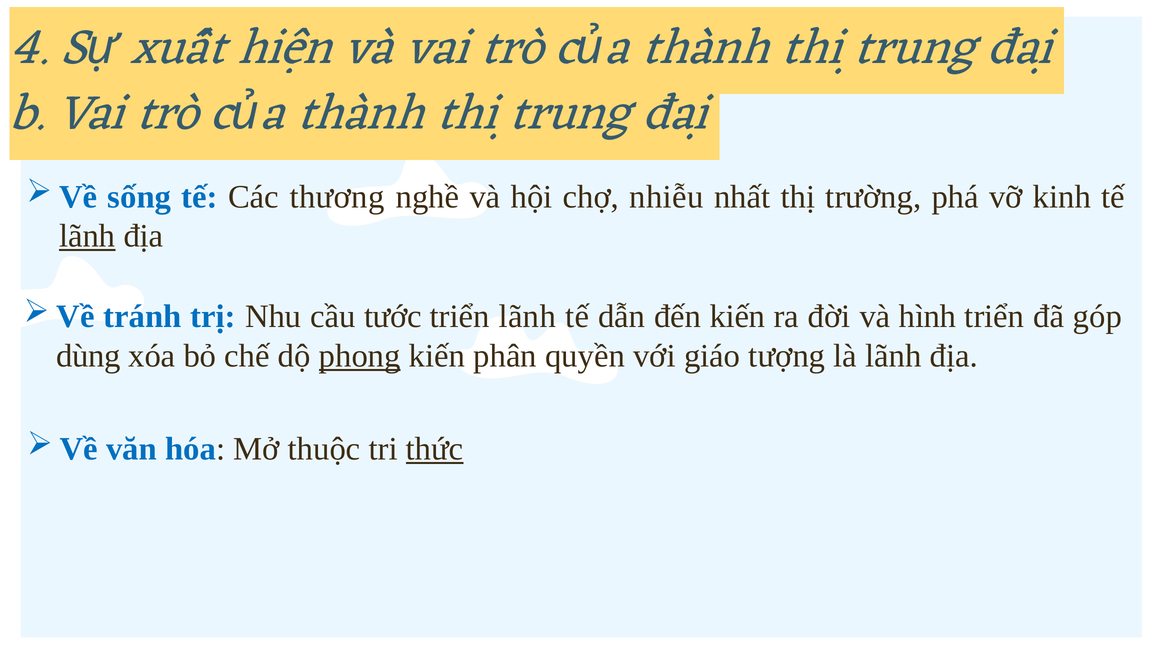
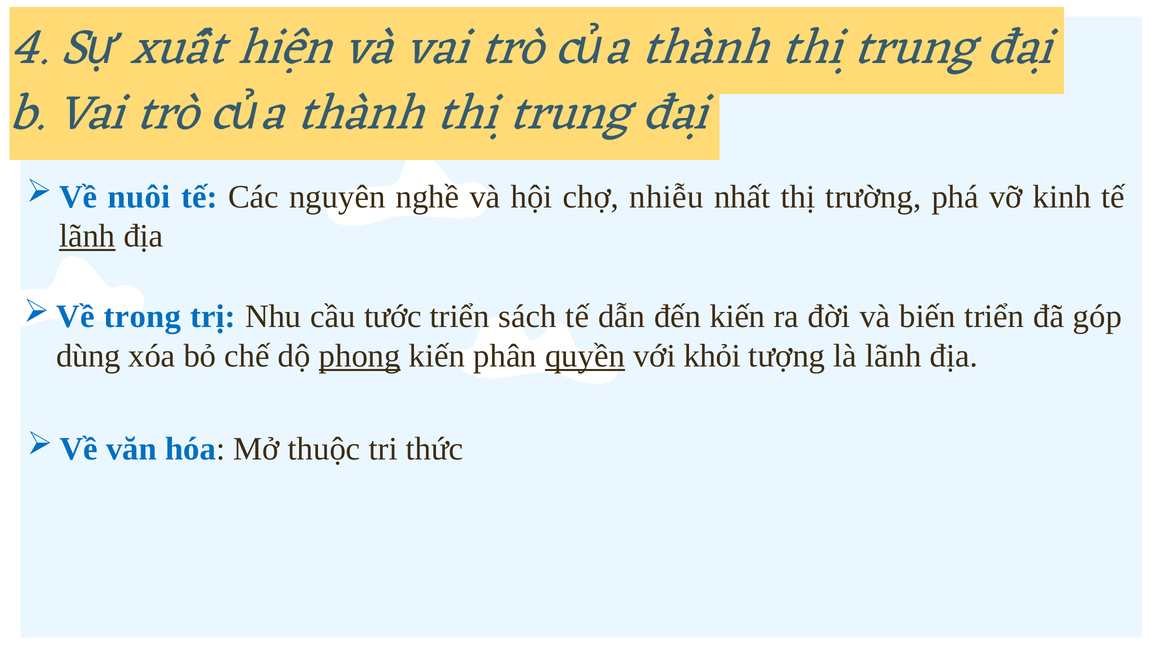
sống: sống -> nuôi (139, 197)
thương: thương -> nguyên (337, 197)
tránh: tránh -> trong (142, 317)
triển lãnh: lãnh -> sách (528, 317)
hình: hình -> biến (927, 317)
quyền underline: none -> present (585, 356)
giáo: giáo -> khỏi (712, 356)
thức underline: present -> none (435, 449)
